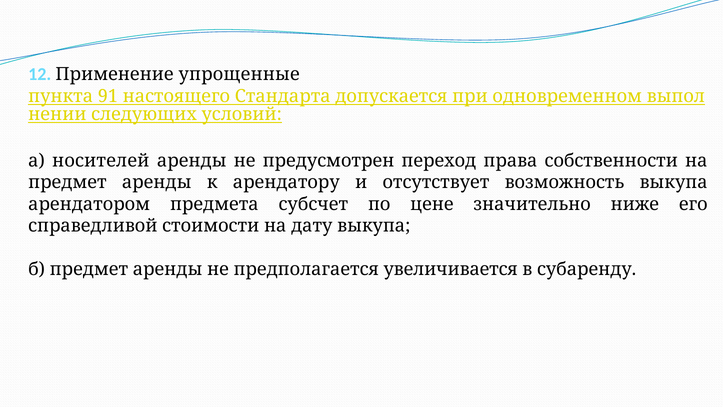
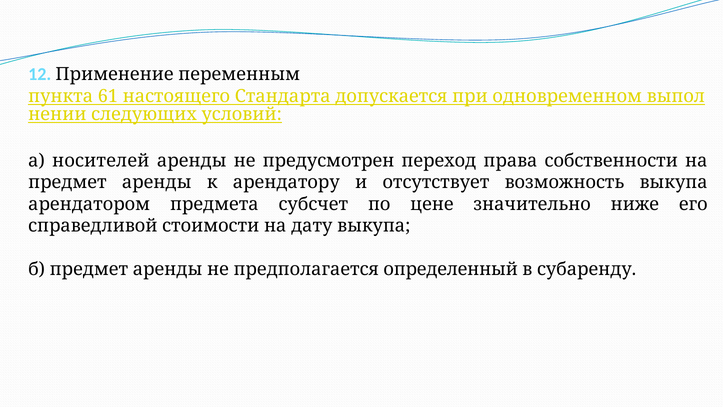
упрощенные: упрощенные -> переменным (239, 74)
91: 91 -> 61 (108, 96)
увеличивается: увеличивается -> определенный (451, 269)
